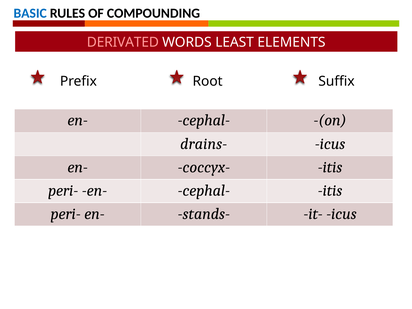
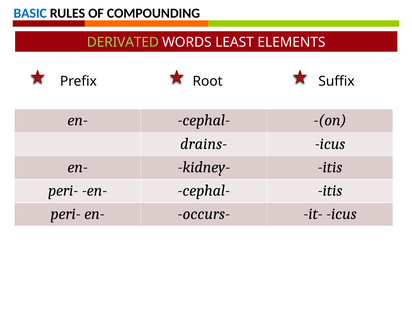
DERIVATED colour: pink -> light green (123, 42)
coccyx-: coccyx- -> kidney- (204, 167)
stands-: stands- -> occurs- (204, 214)
